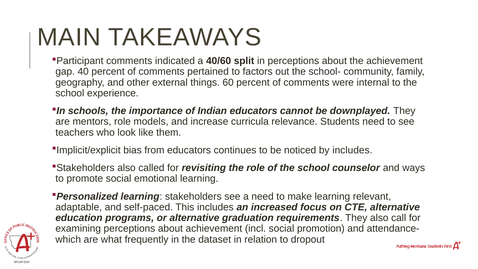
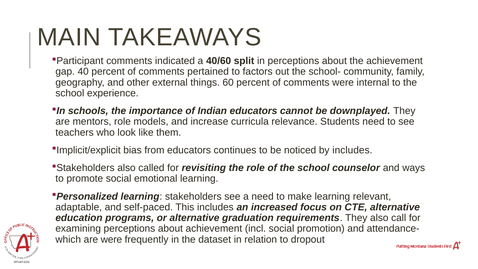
are what: what -> were (111, 239)
